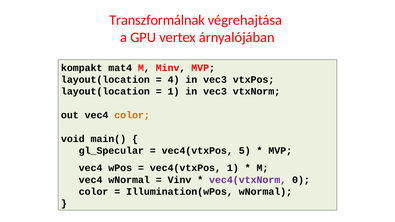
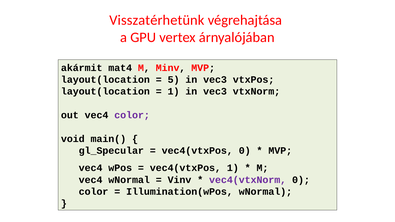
Transzformálnak: Transzformálnak -> Visszatérhetünk (157, 20)
kompakt: kompakt -> akármit (82, 68)
4: 4 -> 5 (174, 80)
color colour: orange -> purple (132, 115)
vec4(vtxPos 5: 5 -> 0 (245, 151)
